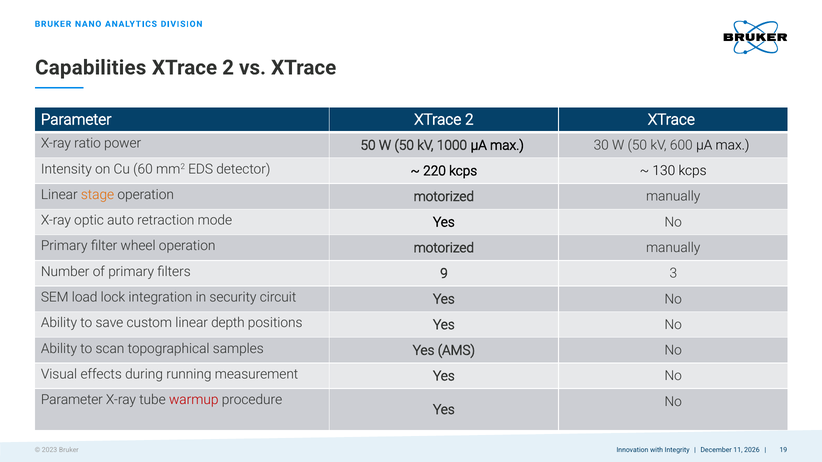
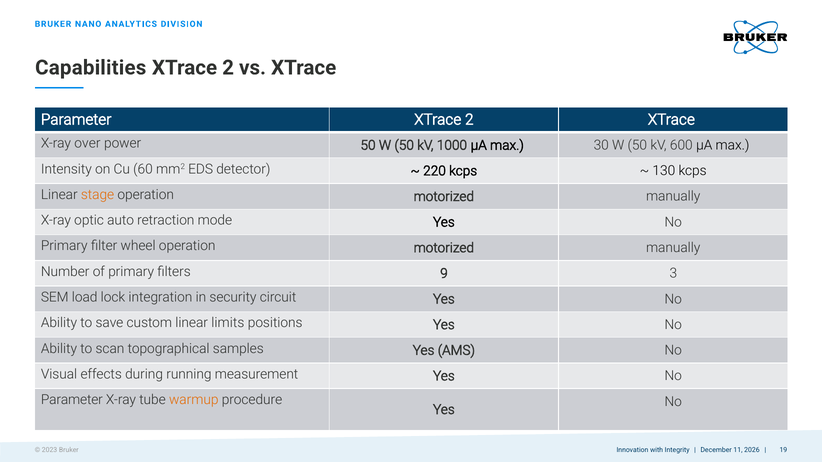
ratio: ratio -> over (87, 144)
depth: depth -> limits (228, 323)
warmup colour: red -> orange (194, 400)
